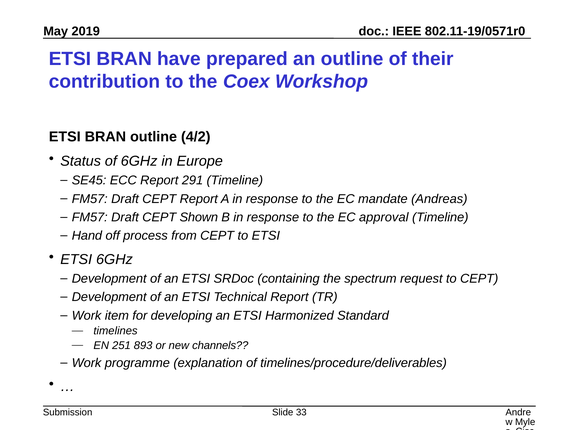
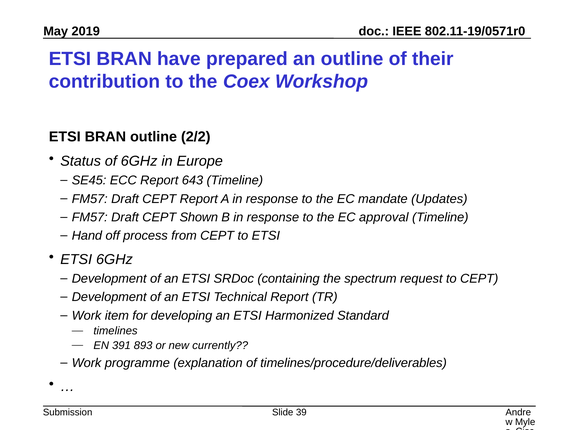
4/2: 4/2 -> 2/2 (196, 137)
291: 291 -> 643 (193, 181)
Andreas: Andreas -> Updates (439, 199)
251: 251 -> 391 (121, 346)
channels: channels -> currently (220, 346)
33: 33 -> 39 (301, 413)
